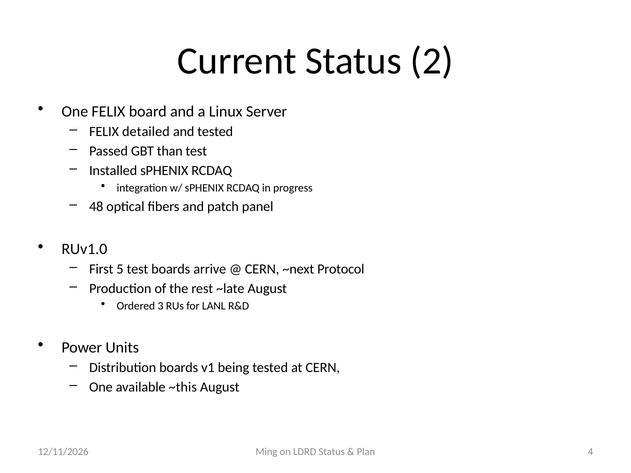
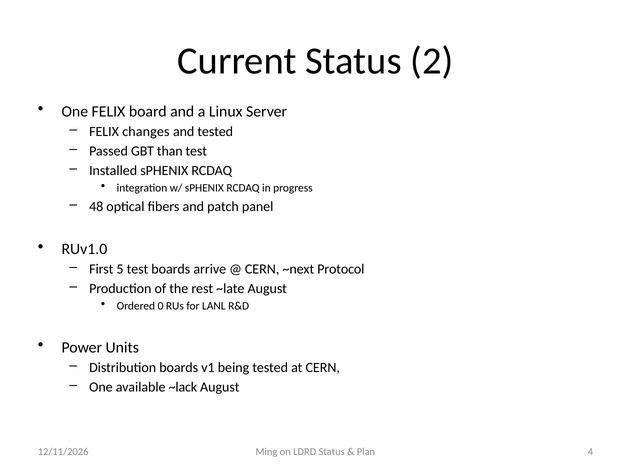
detailed: detailed -> changes (146, 132)
3: 3 -> 0 (161, 306)
~this: ~this -> ~lack (183, 388)
